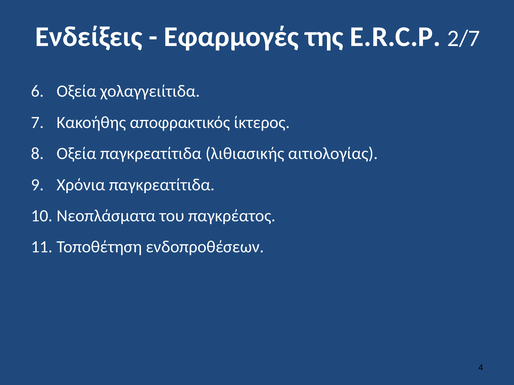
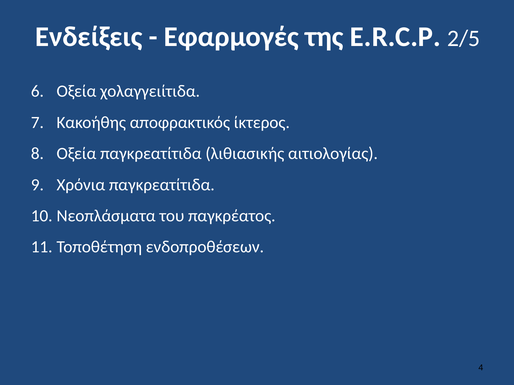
2/7: 2/7 -> 2/5 (464, 39)
